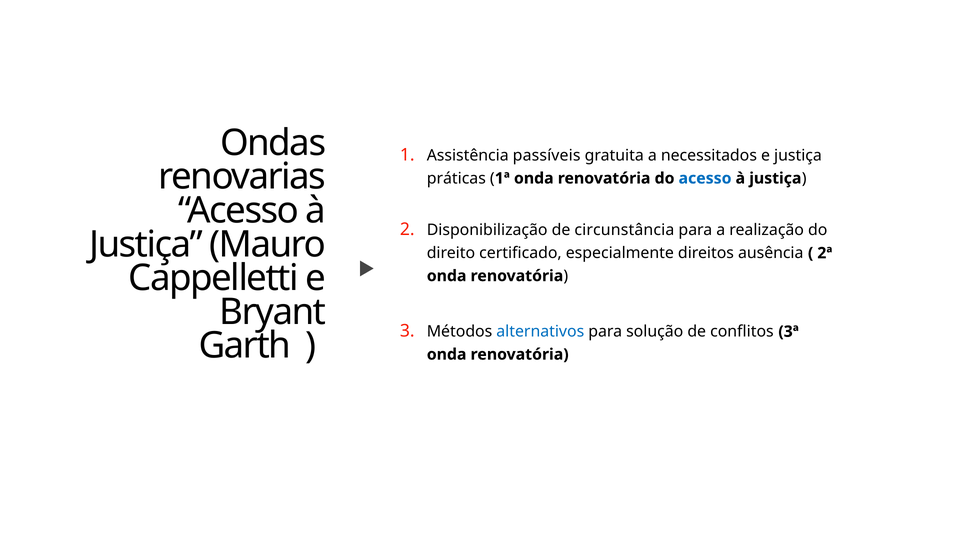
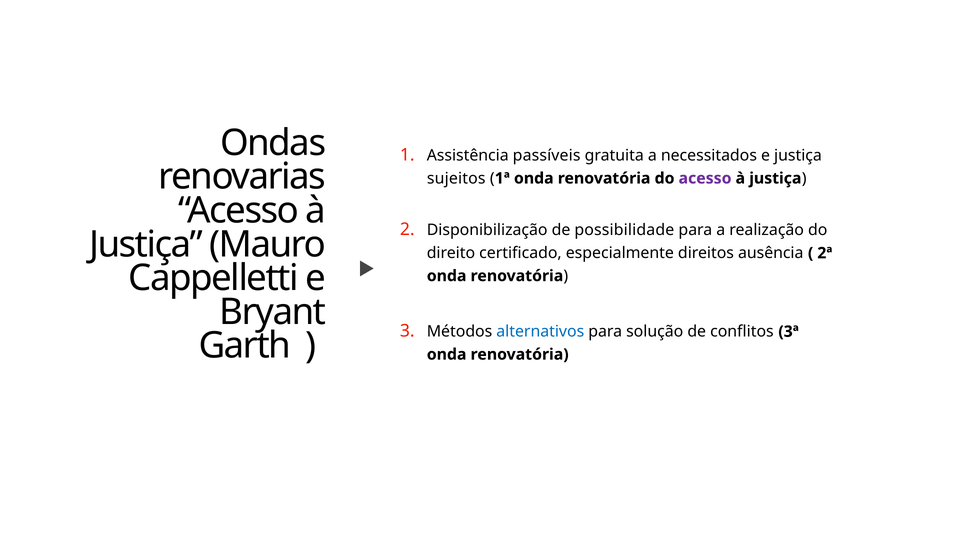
práticas: práticas -> sujeitos (456, 178)
acesso colour: blue -> purple (705, 178)
circunstância: circunstância -> possibilidade (624, 230)
